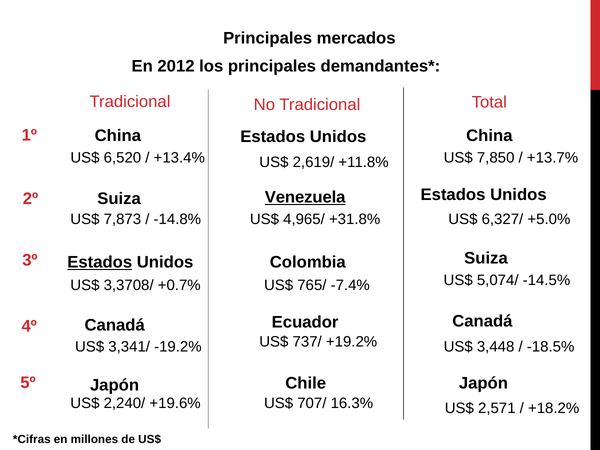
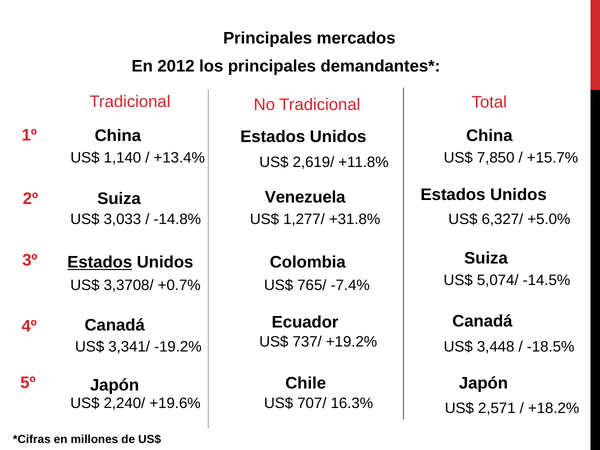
6,520: 6,520 -> 1,140 (122, 158)
+13.7%: +13.7% -> +15.7% (553, 158)
Venezuela underline: present -> none (305, 197)
7,873: 7,873 -> 3,033 (122, 219)
4,965/: 4,965/ -> 1,277/ (304, 219)
